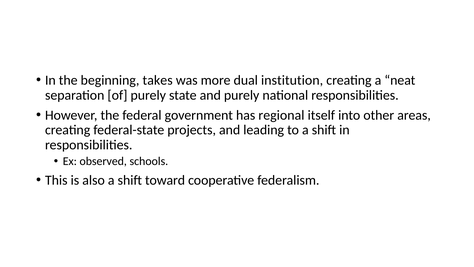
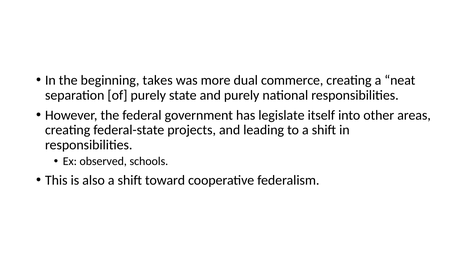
institution: institution -> commerce (292, 80)
regional: regional -> legislate (281, 115)
